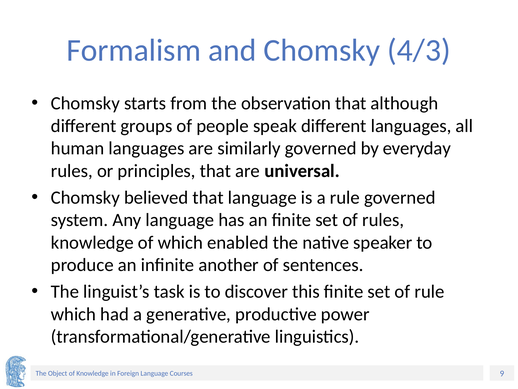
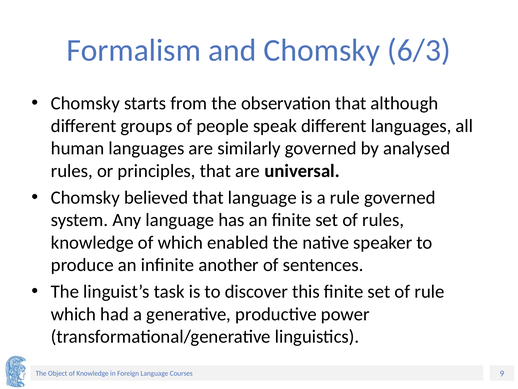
4/3: 4/3 -> 6/3 (419, 50)
everyday: everyday -> analysed (417, 148)
